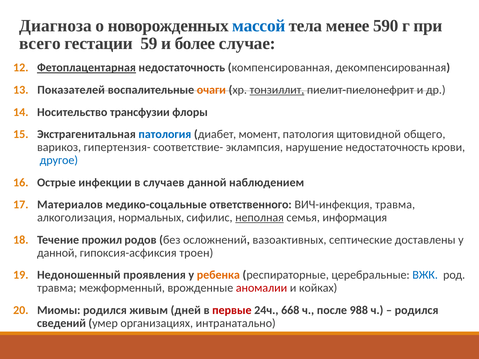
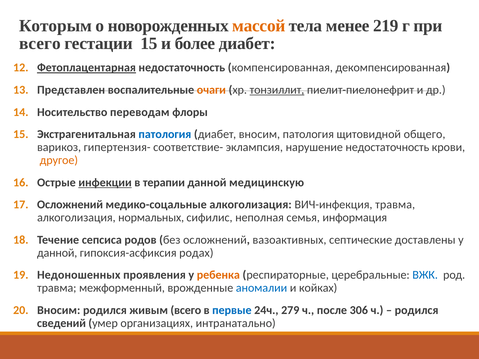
Диагноза: Диагноза -> Которым (56, 26)
массой colour: blue -> orange (259, 26)
590: 590 -> 219 (386, 26)
гестации 59: 59 -> 15 (149, 43)
более случае: случае -> диабет (247, 43)
Показателей: Показателей -> Представлен (71, 90)
трансфузии: трансфузии -> переводам (140, 112)
диабет момент: момент -> вносим (259, 134)
другое colour: blue -> orange (59, 160)
инфекции underline: none -> present (105, 183)
случаев: случаев -> терапии (164, 183)
наблюдением: наблюдением -> медицинскую (267, 183)
Материалов: Материалов -> Осложнений (70, 205)
медико-соцальные ответственного: ответственного -> алкоголизация (251, 205)
неполная underline: present -> none (260, 218)
прожил: прожил -> сепсиса (102, 240)
троен: троен -> родах (196, 253)
Недоношенный: Недоношенный -> Недоношенных (79, 275)
аномалии colour: red -> blue (262, 288)
Миомы: Миомы -> Вносим (59, 310)
живым дней: дней -> всего (186, 310)
первые colour: red -> blue (232, 310)
668: 668 -> 279 (290, 310)
988: 988 -> 306 (359, 310)
